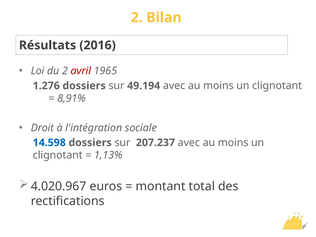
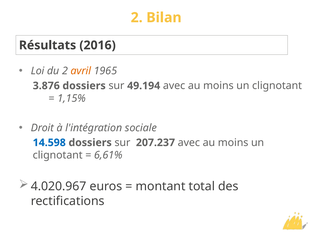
avril colour: red -> orange (81, 71)
1.276: 1.276 -> 3.876 (46, 86)
8,91%: 8,91% -> 1,15% (72, 98)
1,13%: 1,13% -> 6,61% (108, 155)
